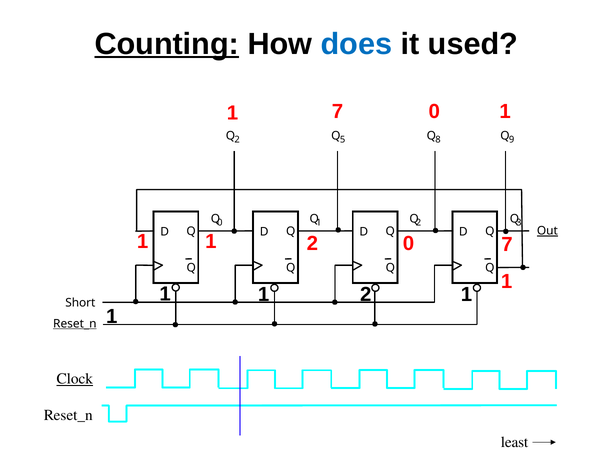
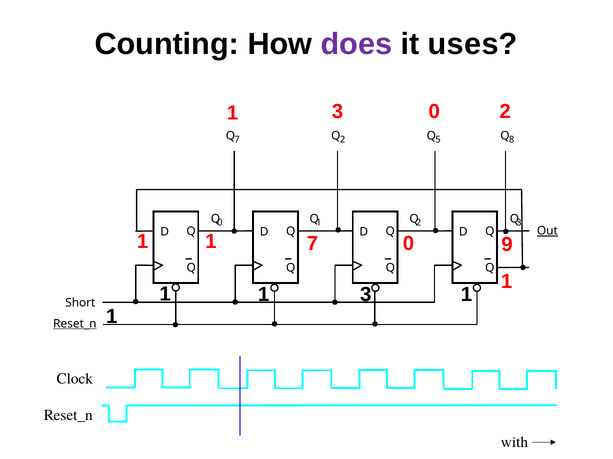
Counting underline: present -> none (167, 44)
does colour: blue -> purple (356, 44)
used: used -> uses (473, 44)
7: 7 -> 3 (338, 112)
0 1: 1 -> 2 (505, 112)
2: 2 -> 7 (237, 140)
5: 5 -> 2 (343, 140)
8: 8 -> 5 (438, 140)
9: 9 -> 8 (512, 140)
2: 2 -> 7 (312, 244)
0 7: 7 -> 9 (507, 245)
2: 2 -> 3 (366, 295)
Clock underline: present -> none (75, 380)
least: least -> with (514, 443)
